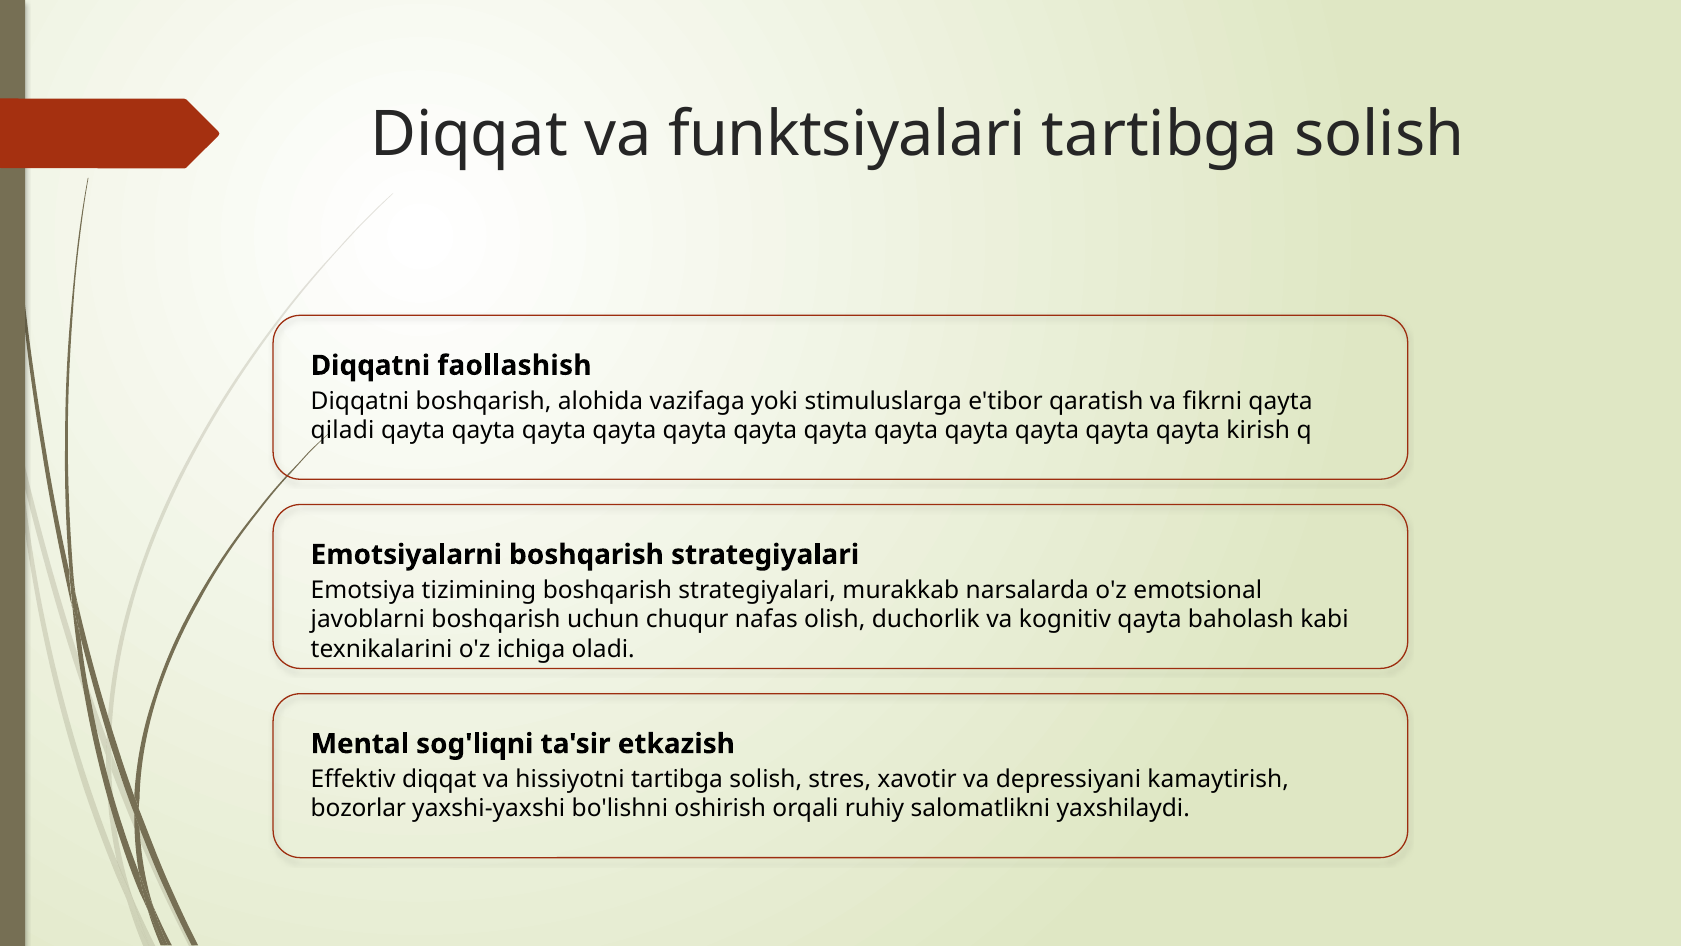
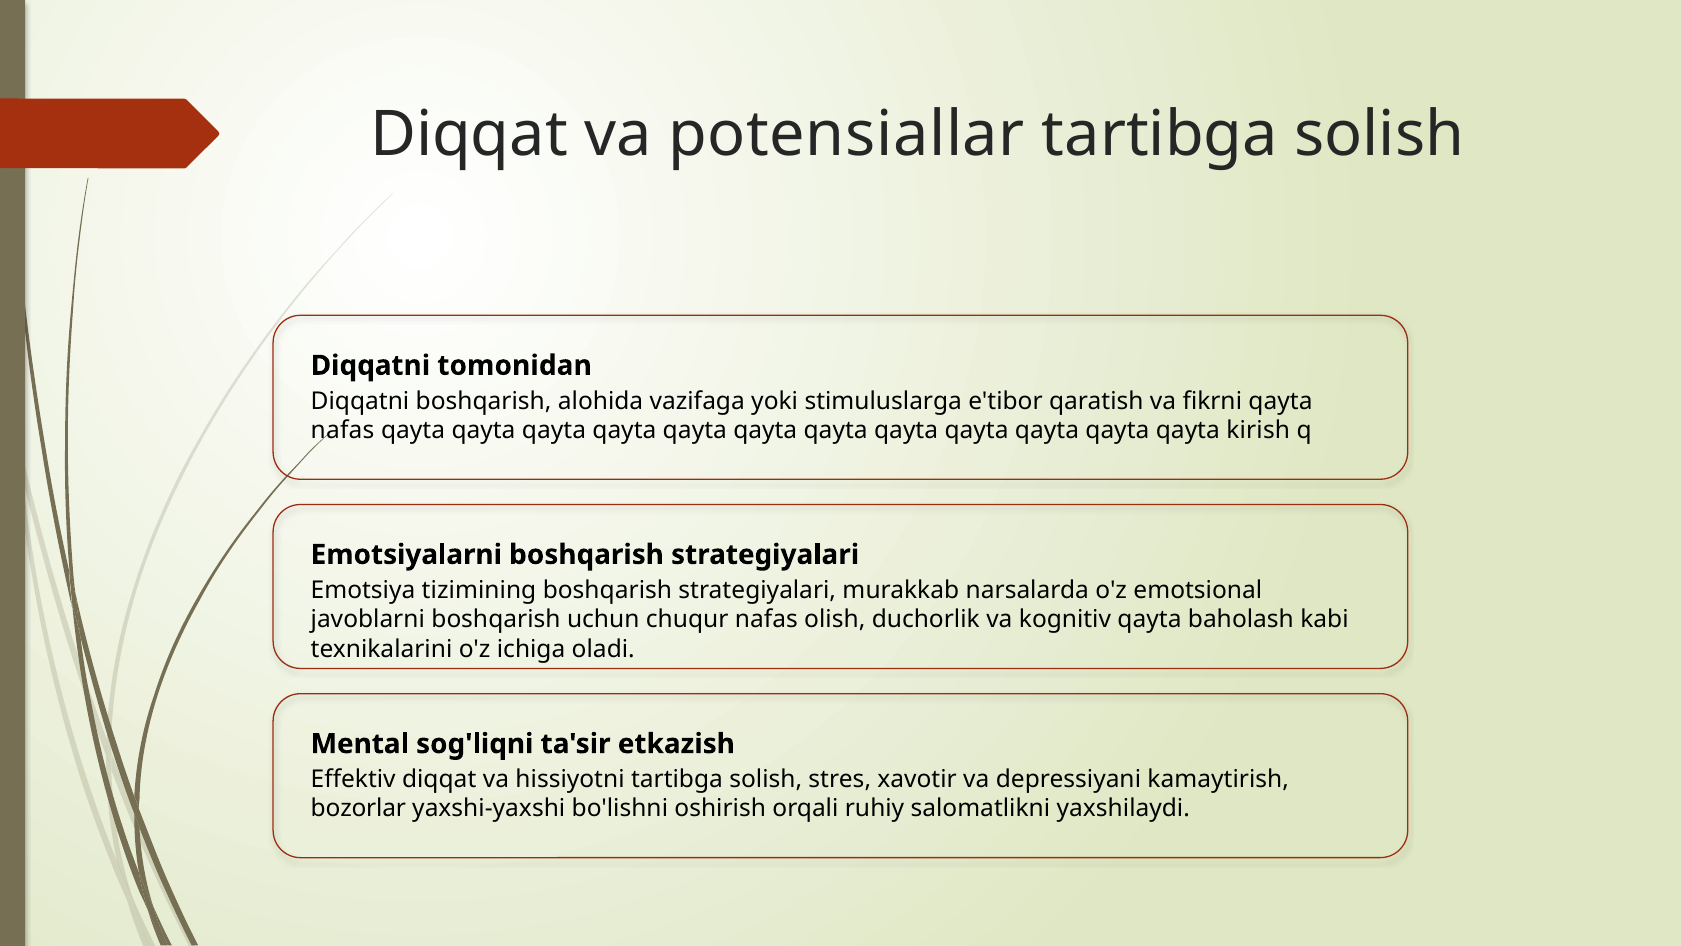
funktsiyalari: funktsiyalari -> potensiallar (847, 135)
faollashish: faollashish -> tomonidan (515, 365)
qiladi: qiladi -> nafas (343, 430)
